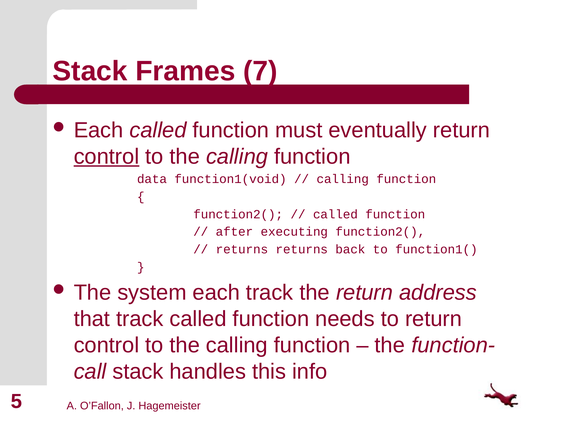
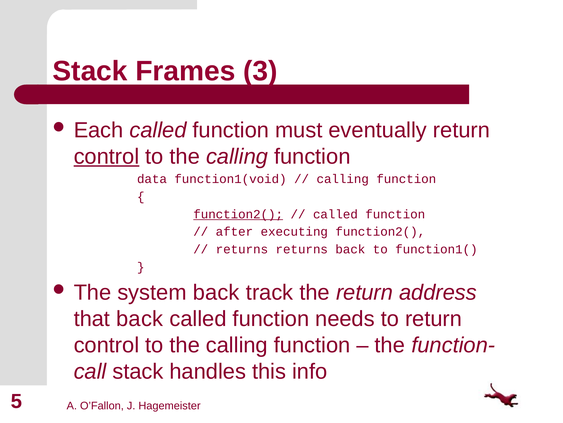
7: 7 -> 3 (260, 71)
function2( underline: none -> present (238, 214)
system each: each -> back (216, 292)
that track: track -> back (140, 318)
